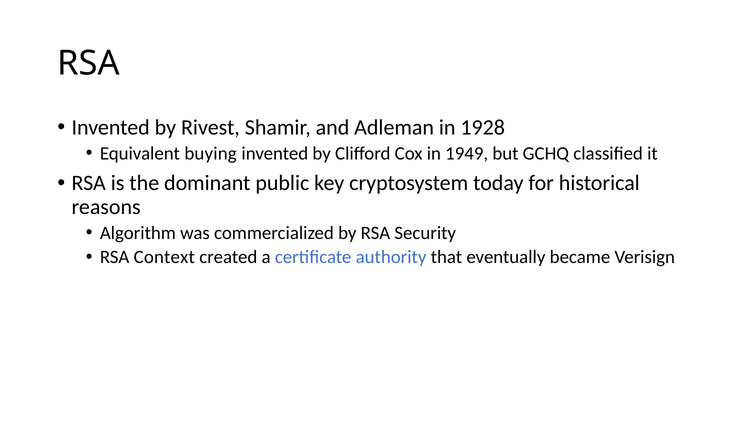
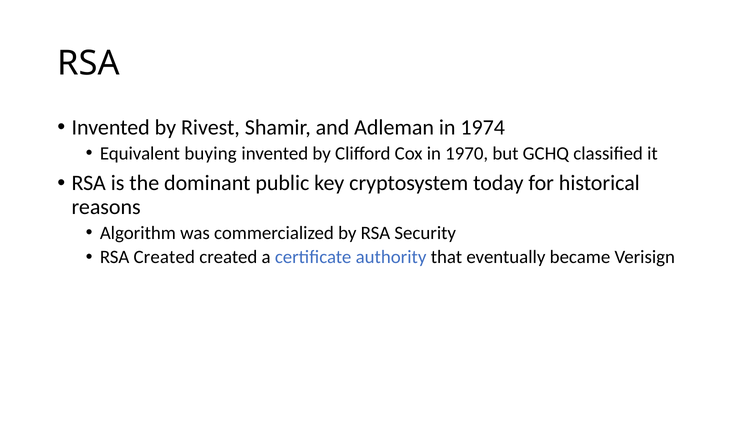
1928: 1928 -> 1974 (483, 127)
1949: 1949 -> 1970 (467, 153)
RSA Context: Context -> Created (164, 257)
